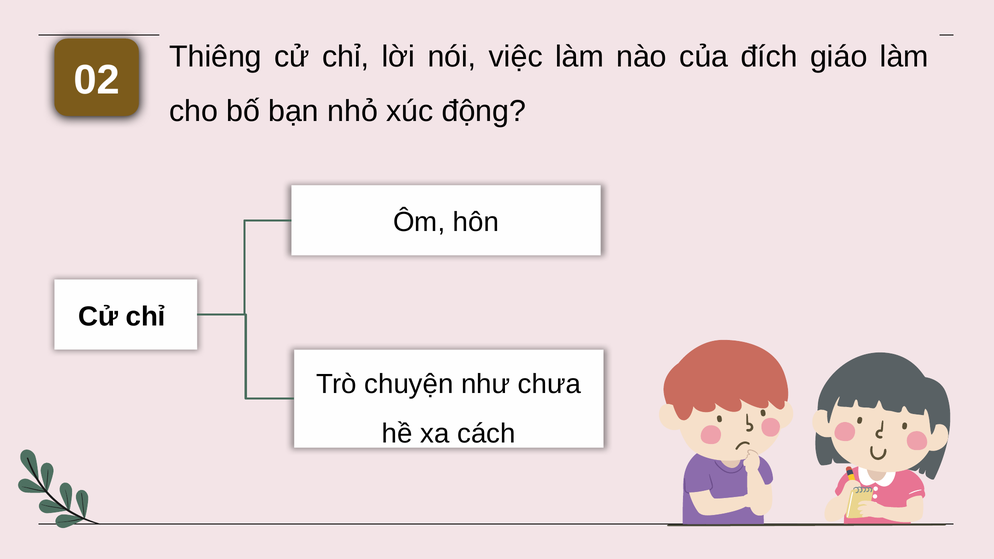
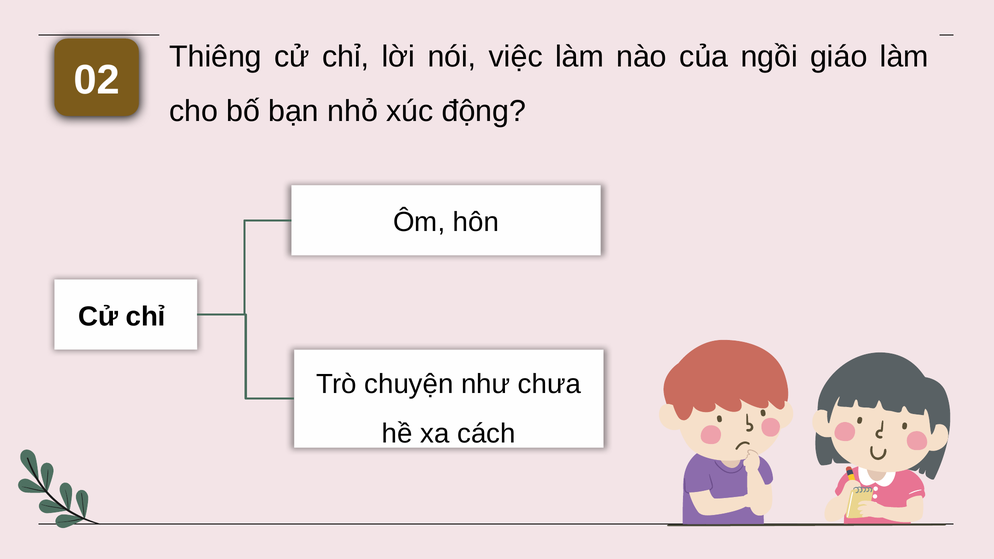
đích: đích -> ngồi (769, 57)
